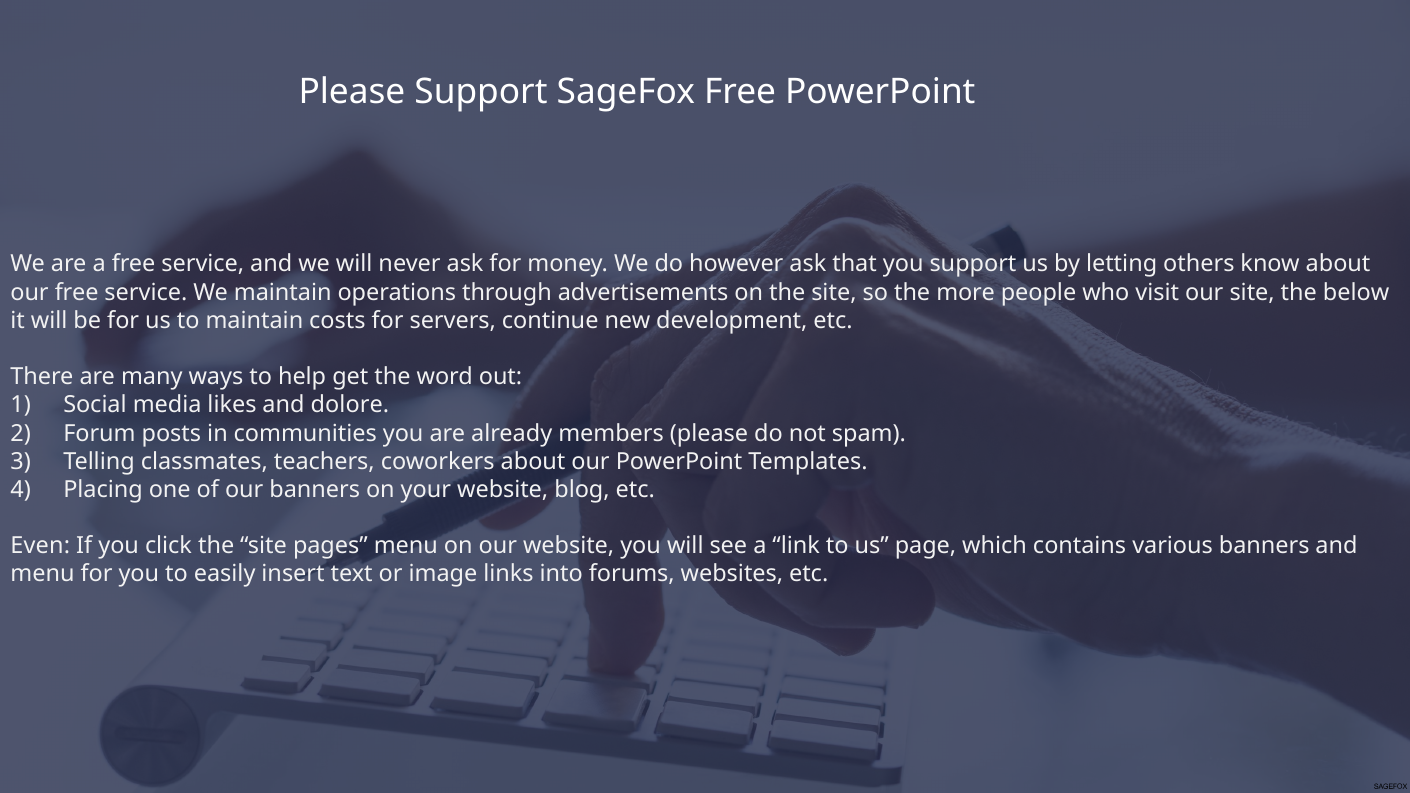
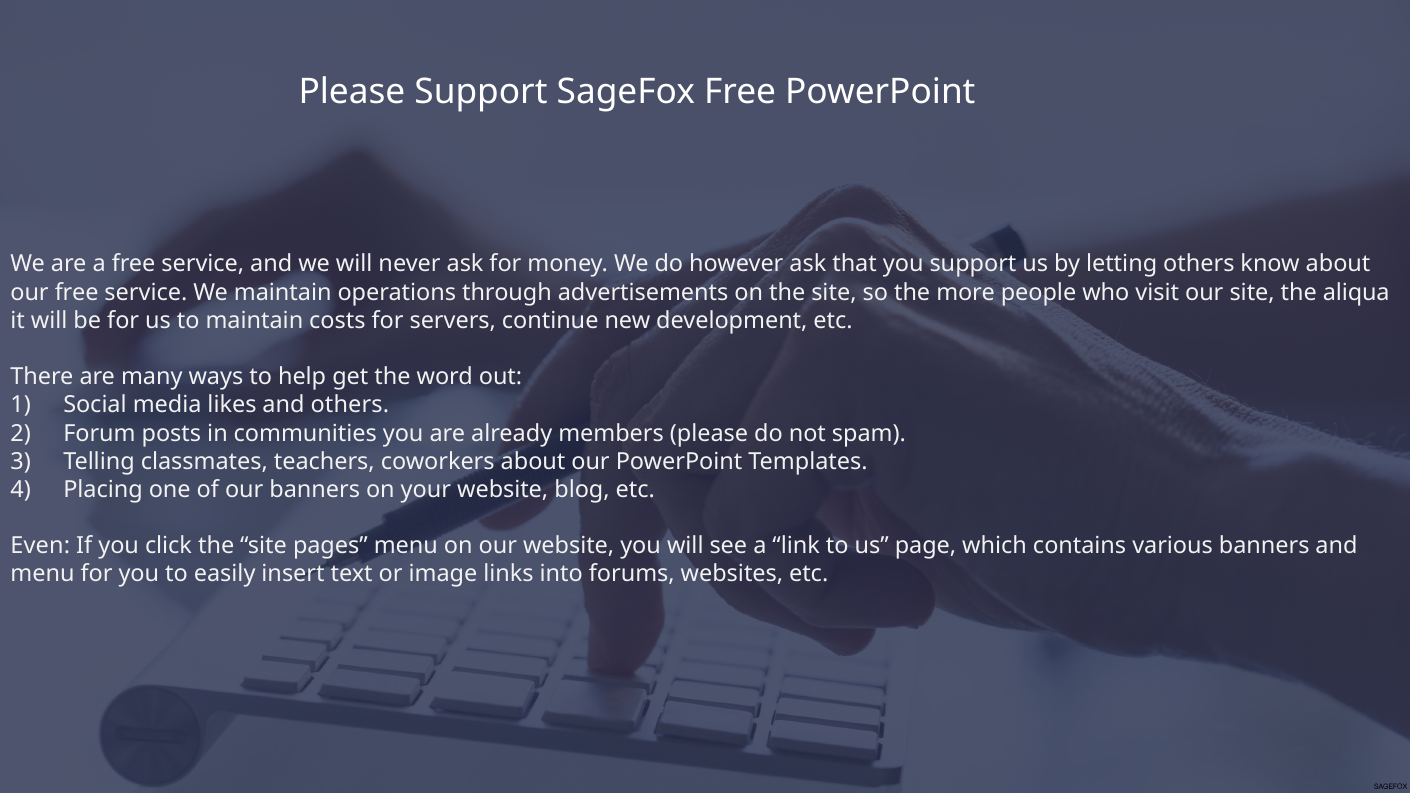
below: below -> aliqua (1356, 292)
and dolore: dolore -> others (350, 405)
